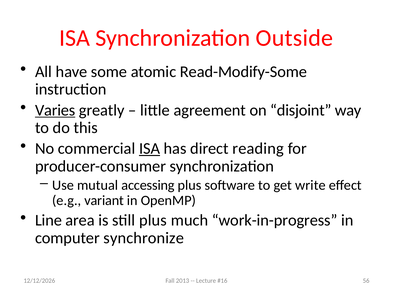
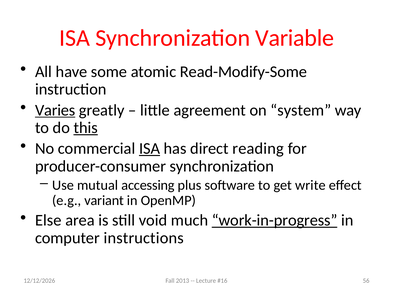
Outside: Outside -> Variable (295, 38)
disjoint: disjoint -> system (301, 110)
this underline: none -> present (86, 128)
Line: Line -> Else (48, 221)
still plus: plus -> void (153, 221)
work-in-progress underline: none -> present (275, 221)
synchronize: synchronize -> instructions (144, 238)
